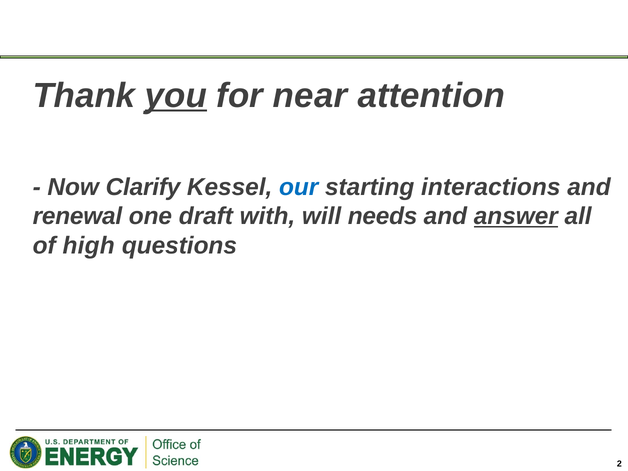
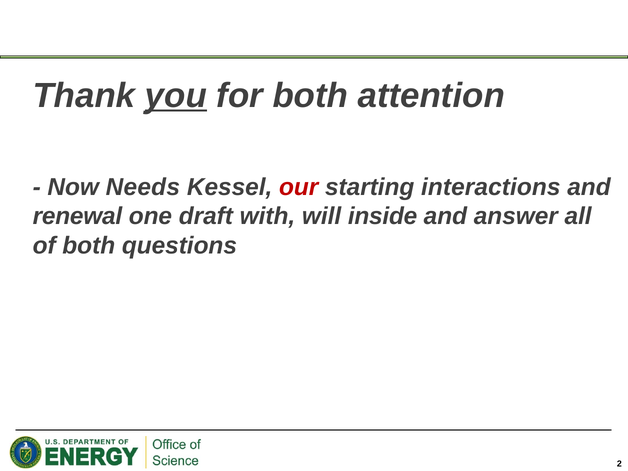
for near: near -> both (310, 96)
Clarify: Clarify -> Needs (143, 187)
our colour: blue -> red (299, 187)
needs: needs -> inside (383, 216)
answer underline: present -> none (516, 216)
of high: high -> both (89, 246)
